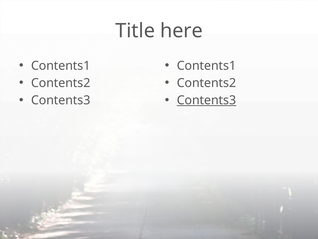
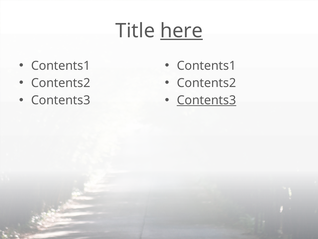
here underline: none -> present (181, 31)
